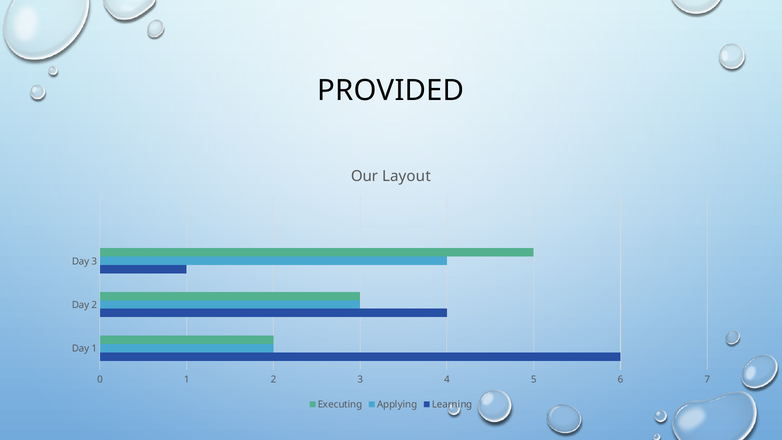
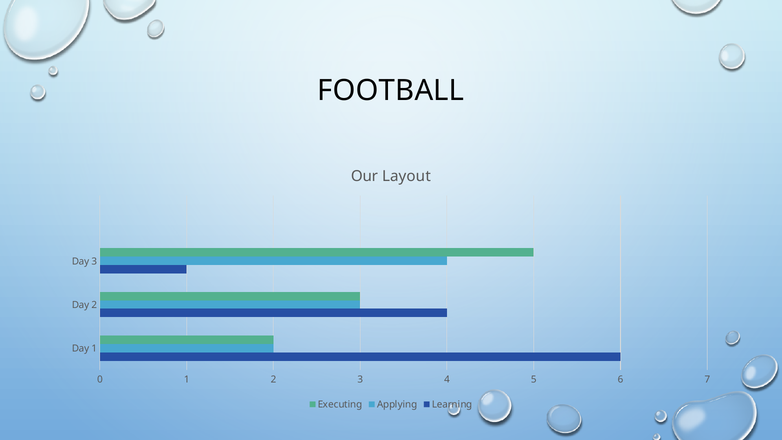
PROVIDED: PROVIDED -> FOOTBALL (391, 91)
